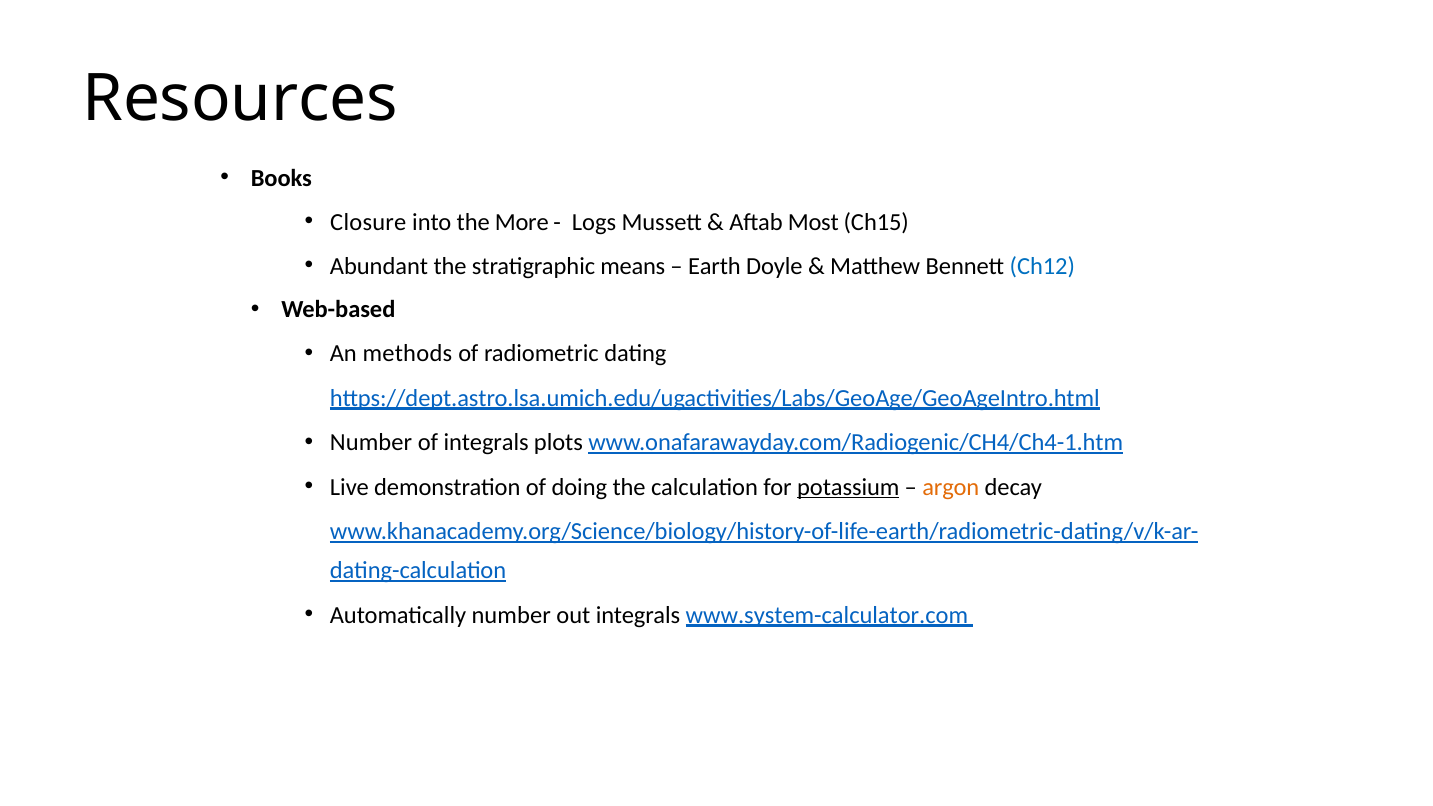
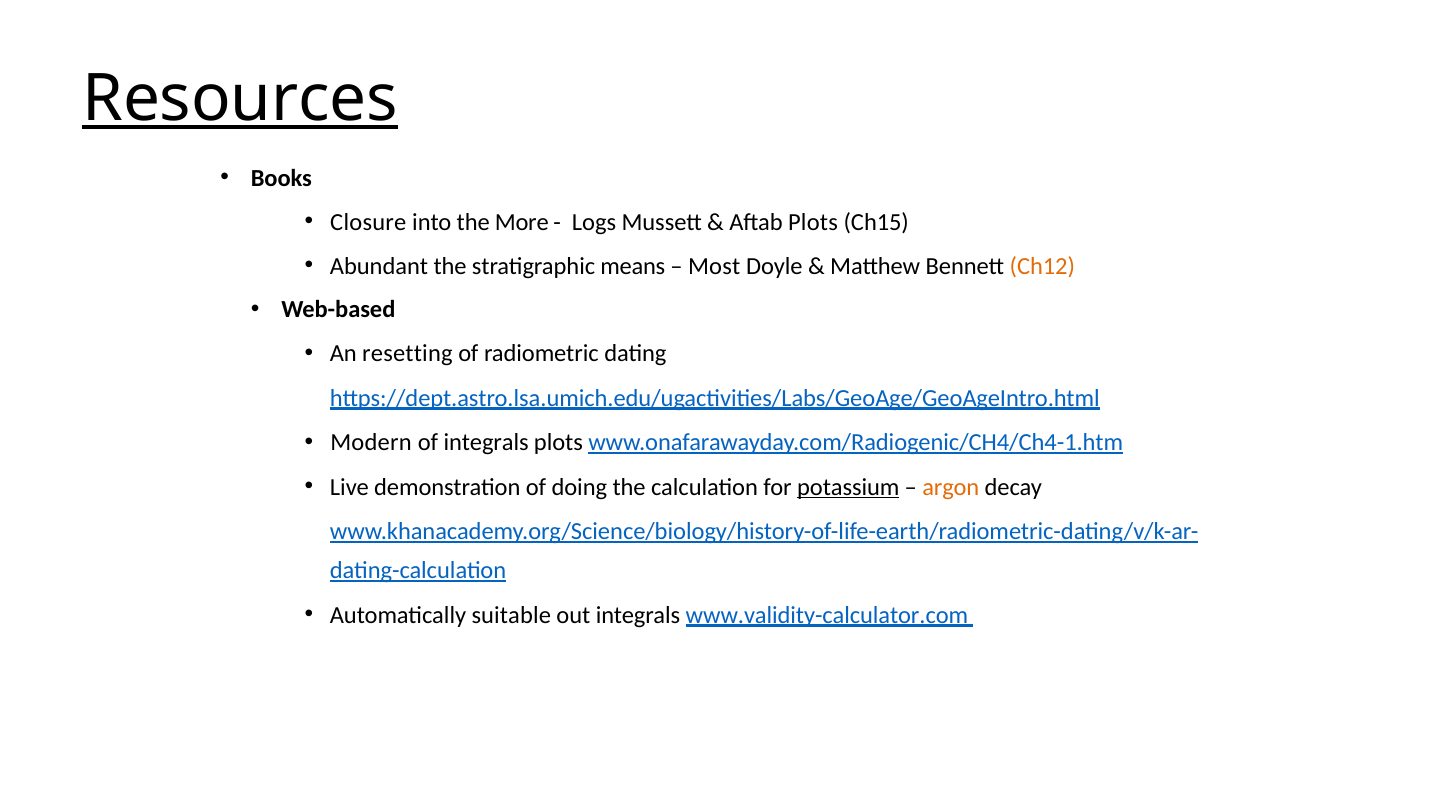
Resources underline: none -> present (240, 99)
Aftab Most: Most -> Plots (813, 222)
Earth: Earth -> Most (714, 266)
Ch12 colour: blue -> orange (1042, 266)
methods: methods -> resetting (407, 354)
Number: Number -> Modern (371, 443)
Automatically number: number -> suitable (511, 615)
www.system-calculator.com: www.system-calculator.com -> www.validity-calculator.com (827, 615)
